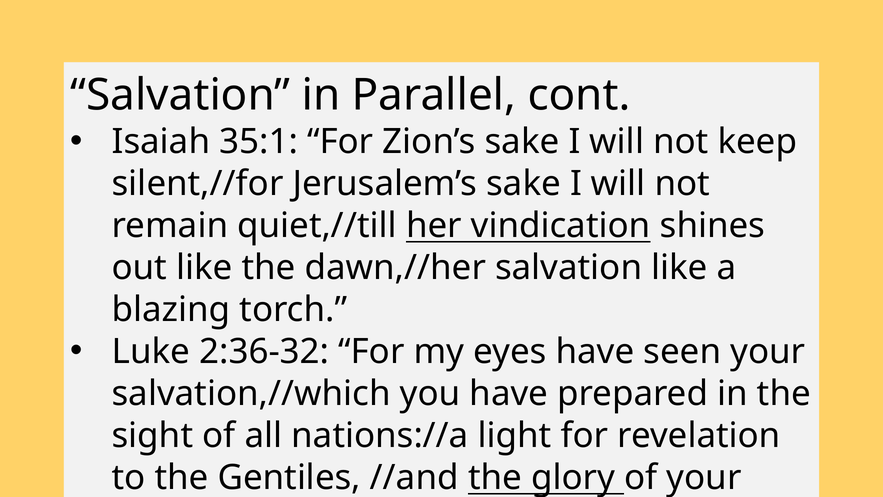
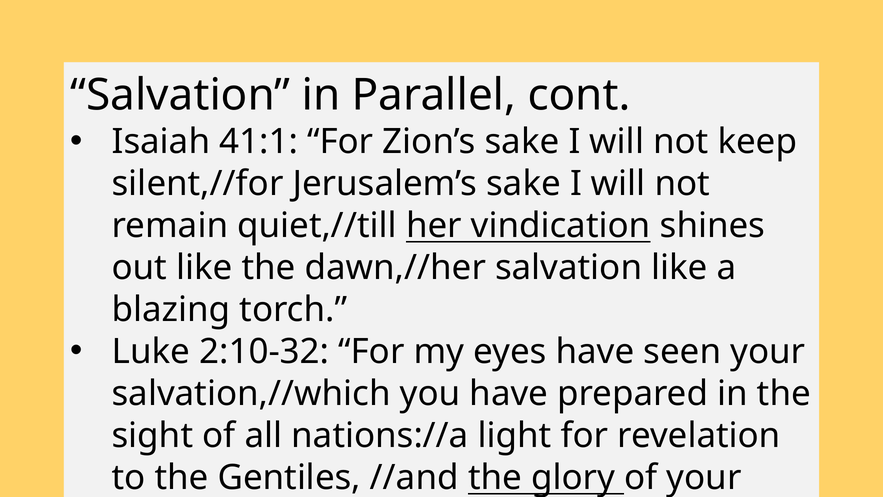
35:1: 35:1 -> 41:1 (259, 142)
2:36-32: 2:36-32 -> 2:10-32 (264, 352)
